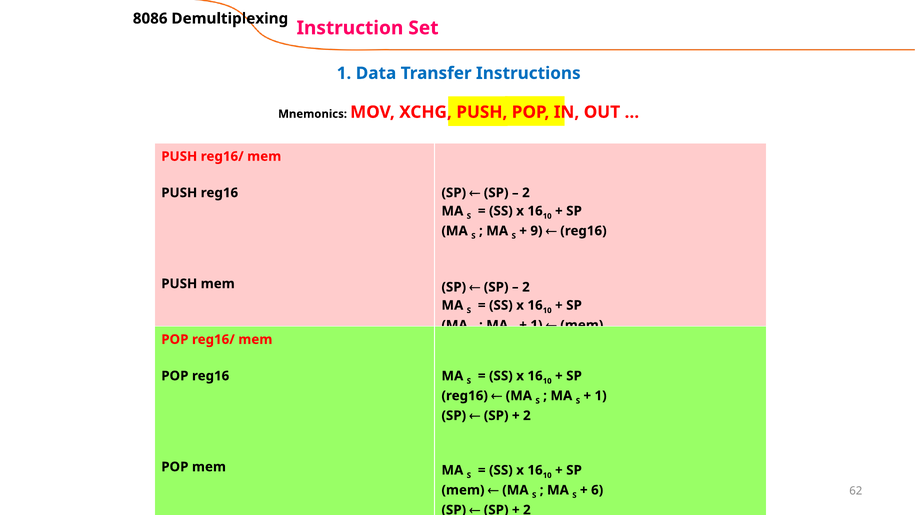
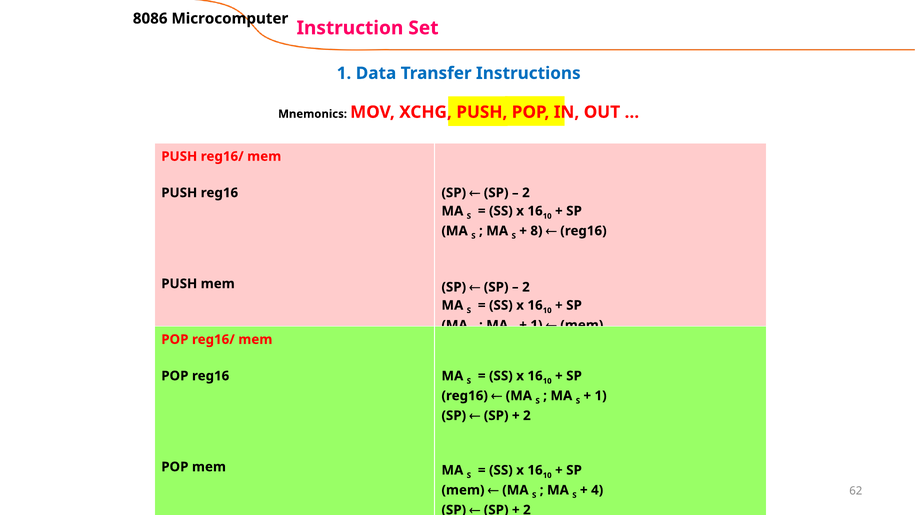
Demultiplexing: Demultiplexing -> Microcomputer (230, 19)
9: 9 -> 8 (536, 231)
6: 6 -> 4 (597, 490)
